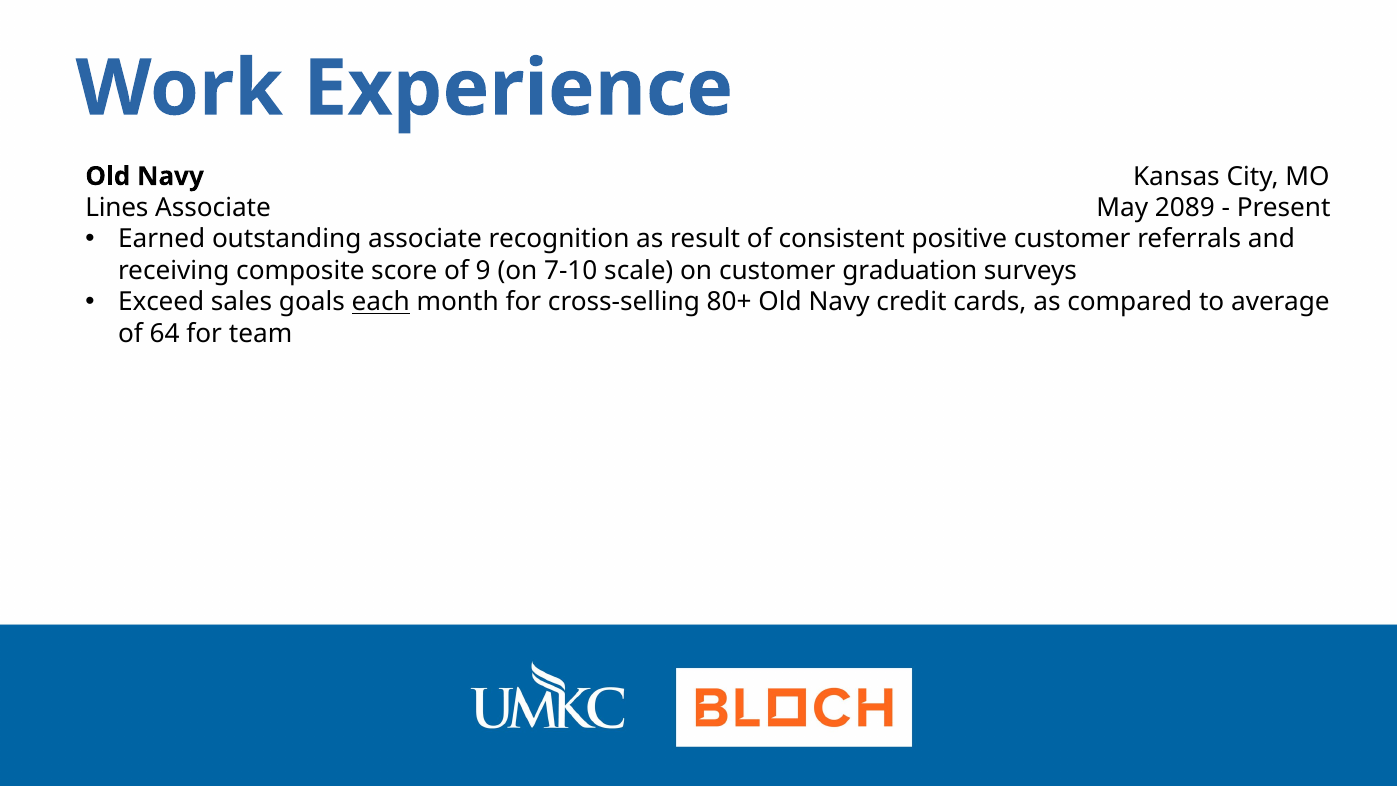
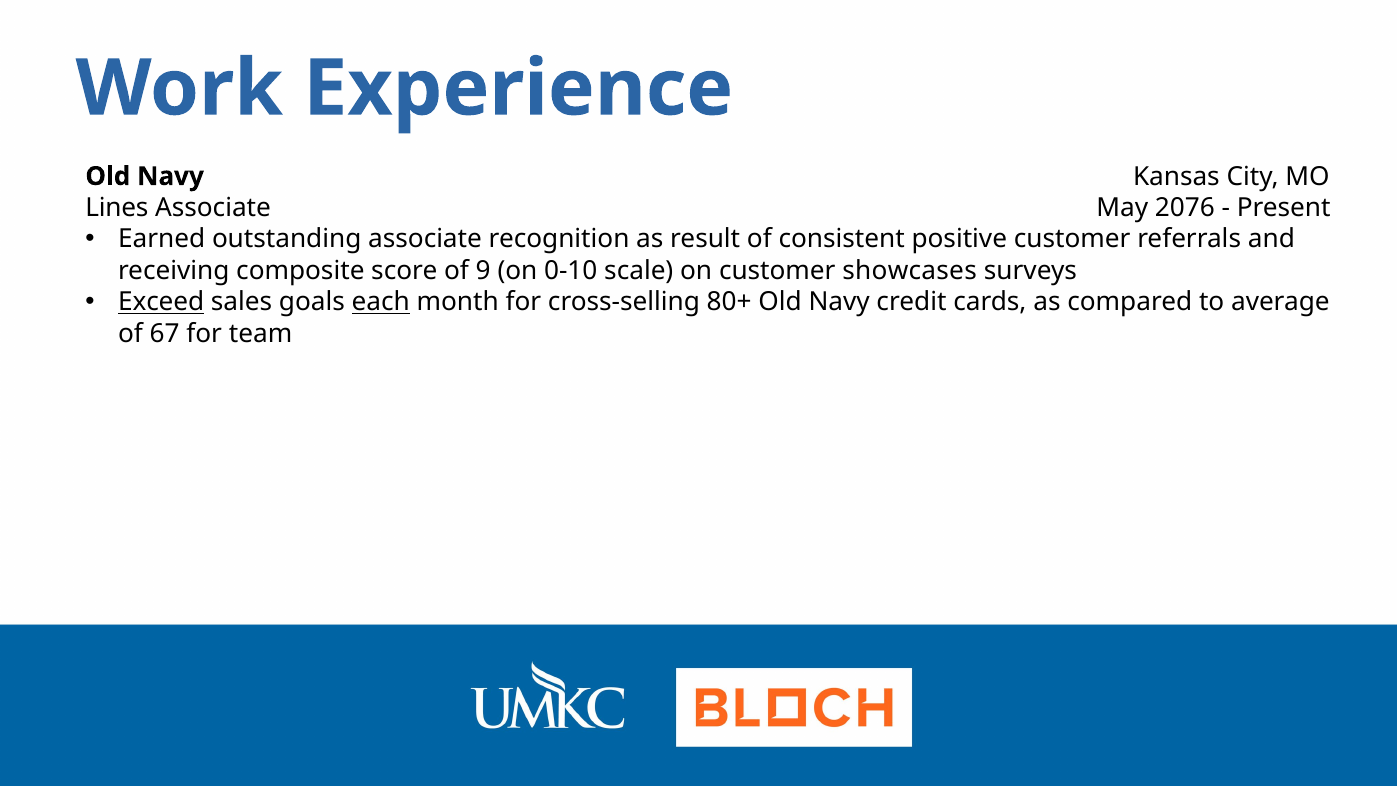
2089: 2089 -> 2076 (1185, 208)
7-10: 7-10 -> 0-10 (571, 271)
graduation: graduation -> showcases (910, 271)
Exceed underline: none -> present (161, 302)
64: 64 -> 67 (165, 333)
